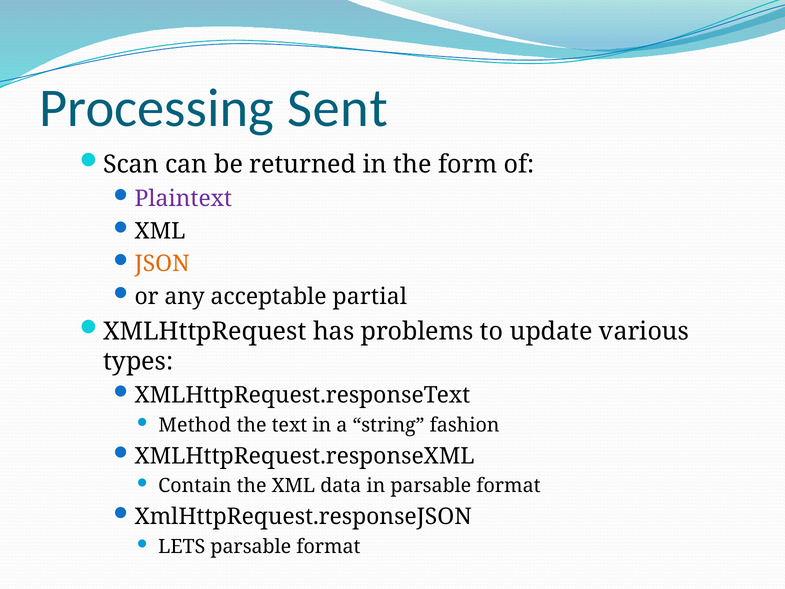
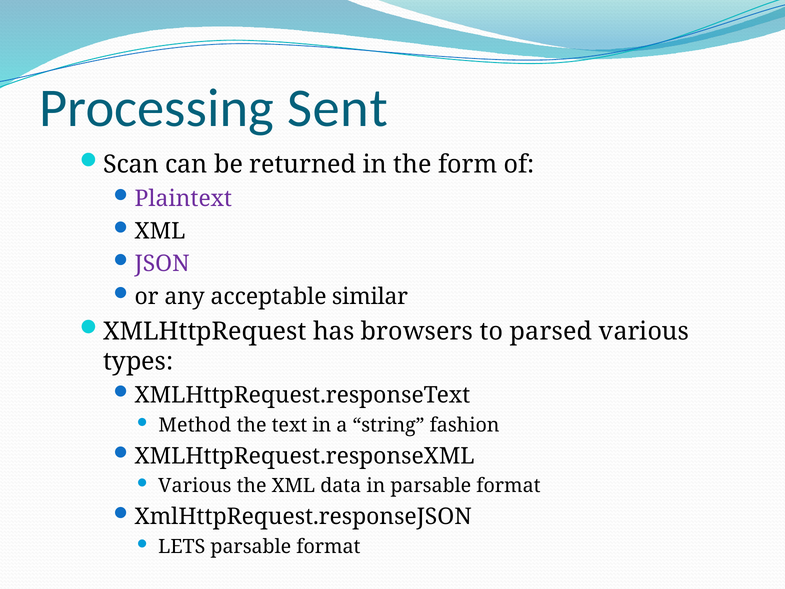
JSON colour: orange -> purple (162, 264)
partial: partial -> similar (370, 297)
problems: problems -> browsers (417, 331)
update: update -> parsed (551, 331)
Contain: Contain -> Various (195, 486)
